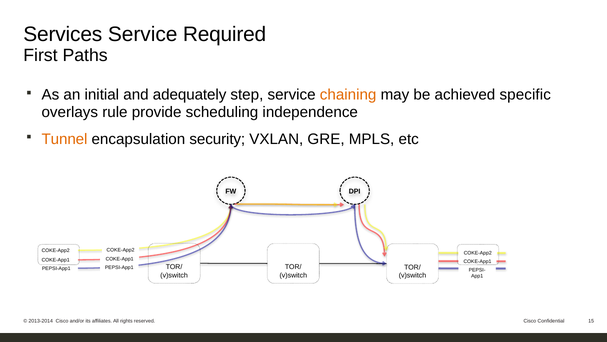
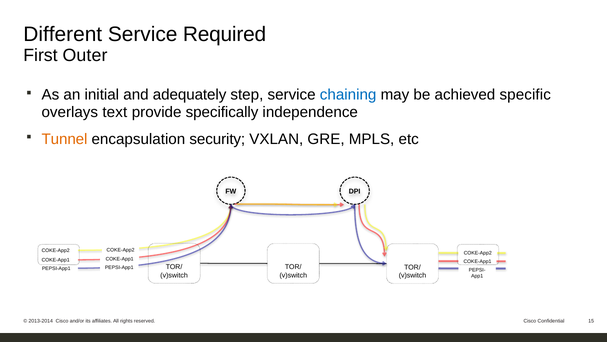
Services: Services -> Different (63, 34)
Paths: Paths -> Outer (85, 55)
chaining colour: orange -> blue (348, 95)
rule: rule -> text (115, 112)
scheduling: scheduling -> specifically (222, 112)
